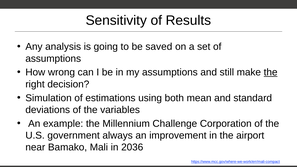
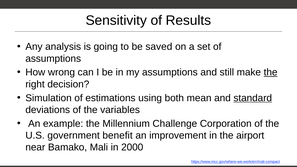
standard underline: none -> present (253, 98)
always: always -> benefit (118, 135)
2036: 2036 -> 2000 (132, 147)
